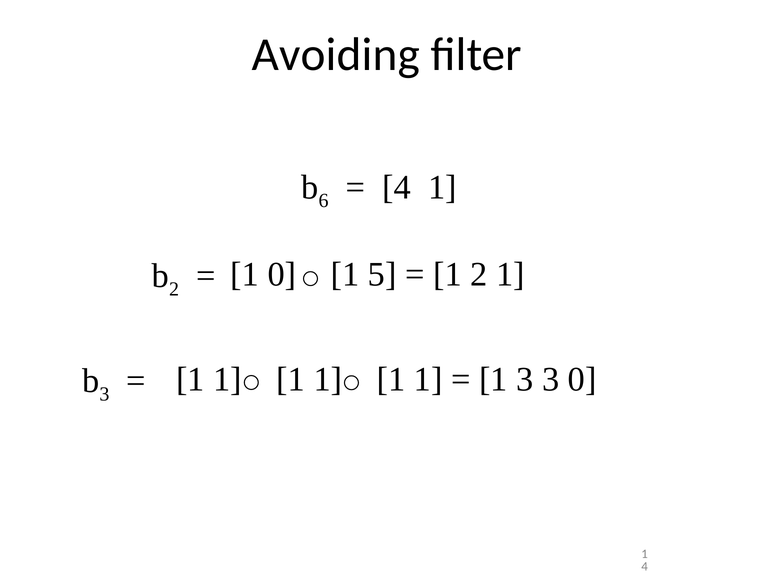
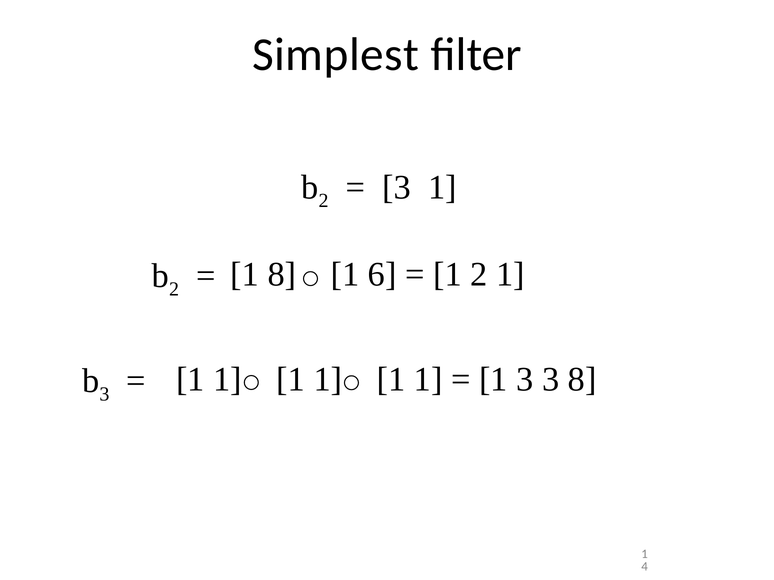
Avoiding: Avoiding -> Simplest (336, 55)
6: 6 -> 2 (324, 201)
4: 4 -> 3 (397, 187)
1 0: 0 -> 8 (282, 275)
5: 5 -> 6 (382, 275)
3 0: 0 -> 8 (582, 380)
